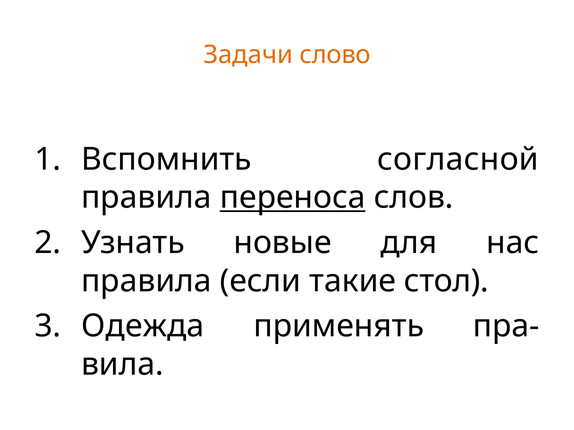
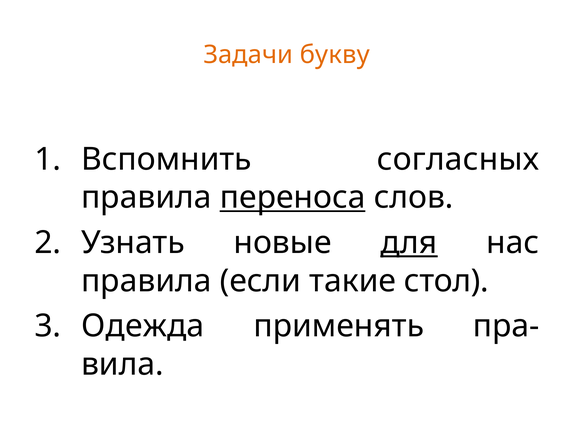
слово: слово -> букву (335, 55)
согласной: согласной -> согласных (458, 159)
для underline: none -> present (409, 243)
